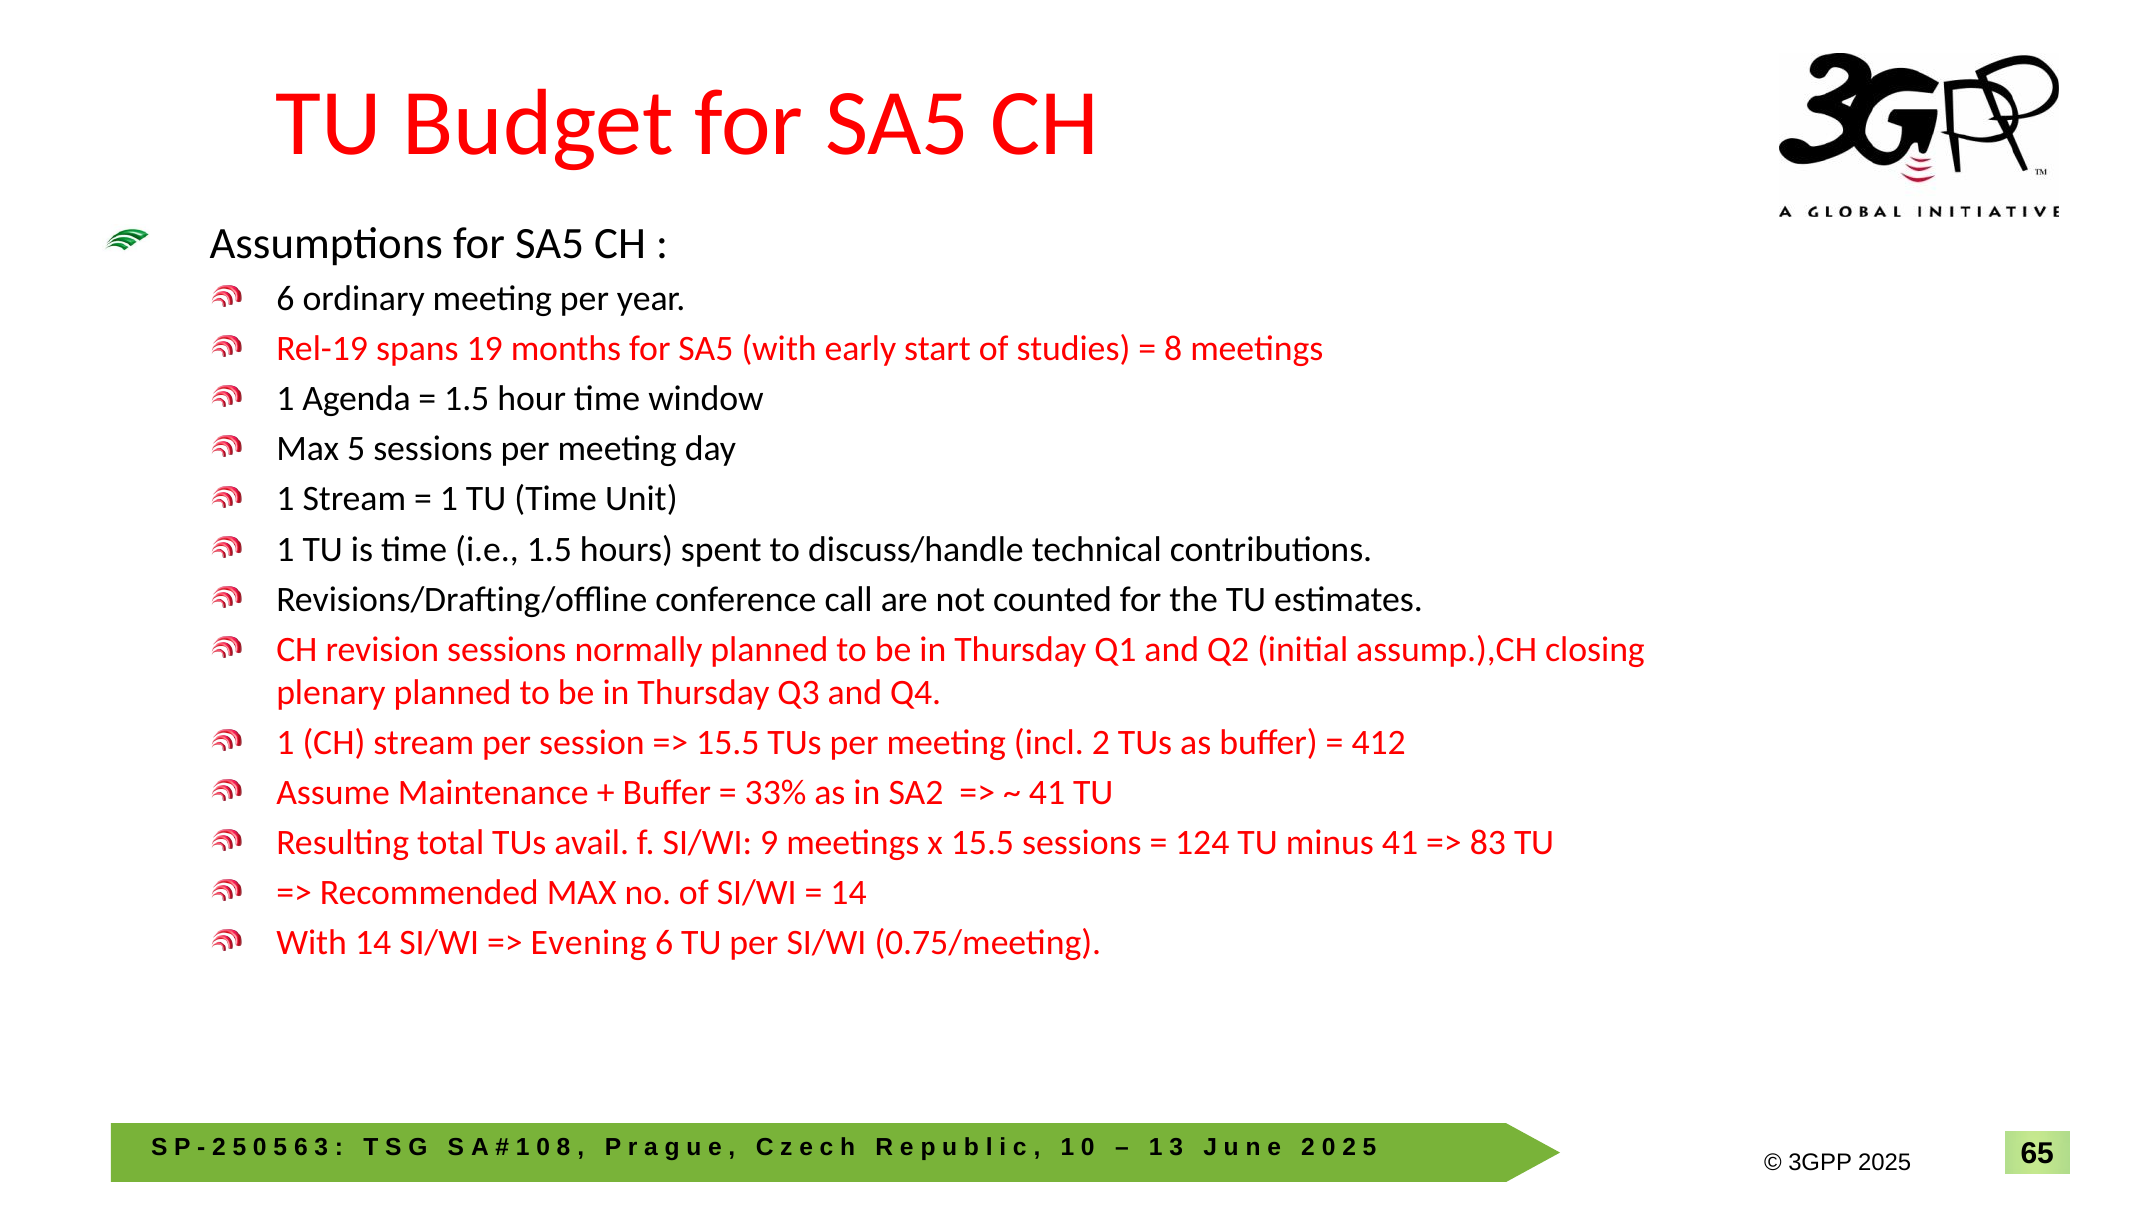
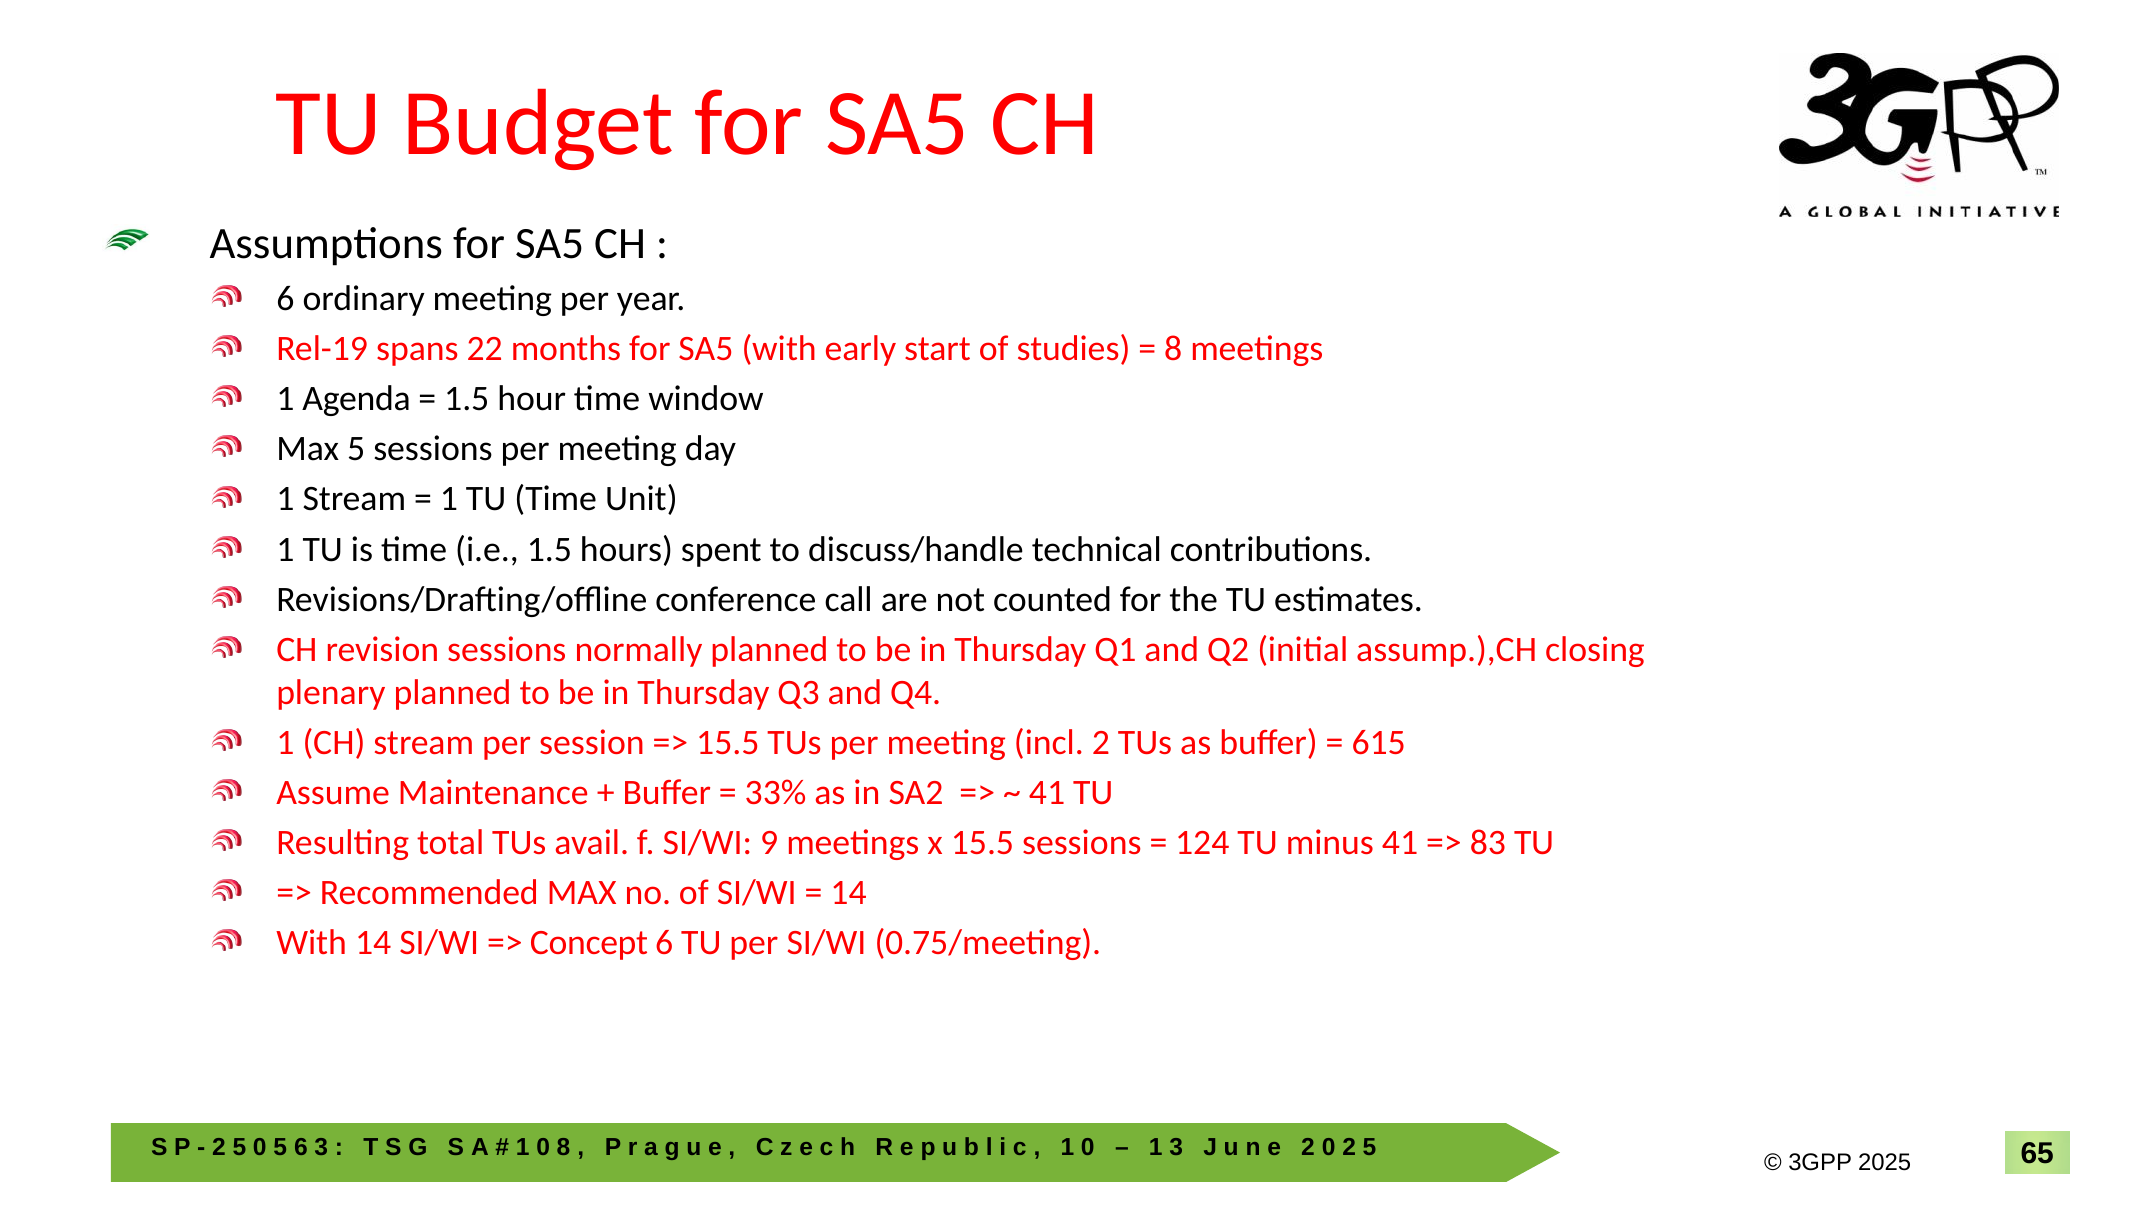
19: 19 -> 22 (485, 349)
412: 412 -> 615 (1379, 743)
Evening: Evening -> Concept (589, 943)
